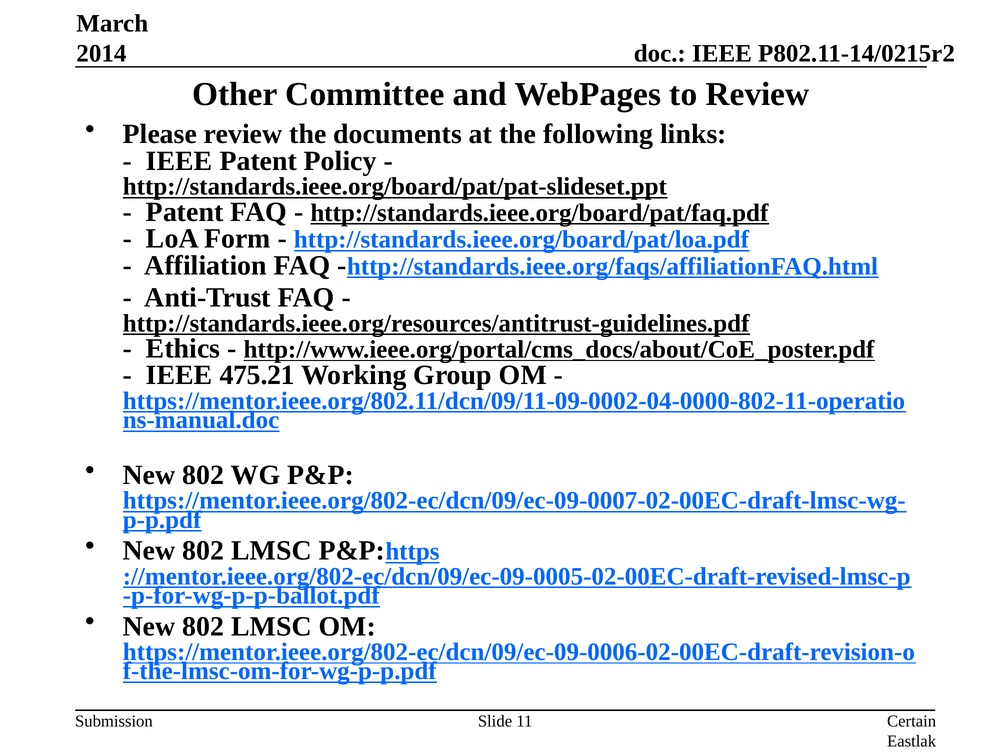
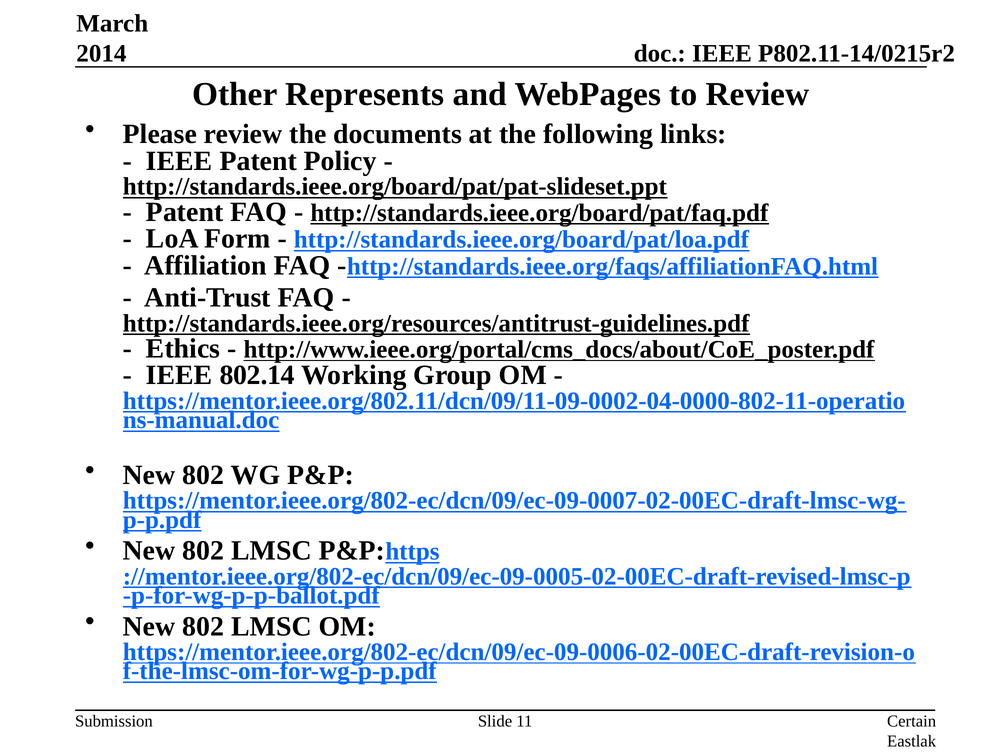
Committee: Committee -> Represents (365, 94)
475.21: 475.21 -> 802.14 (257, 375)
